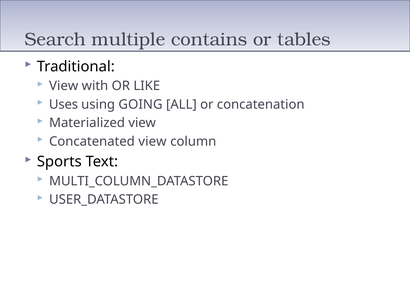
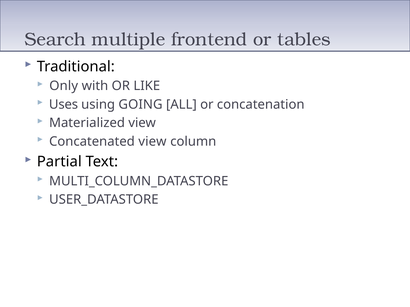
contains: contains -> frontend (209, 40)
View: View -> Only (64, 86)
Sports: Sports -> Partial (59, 162)
